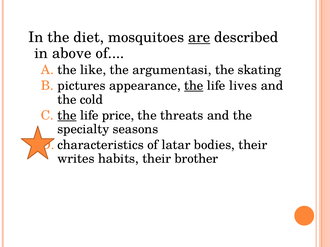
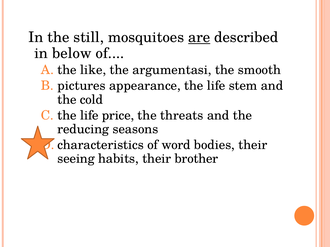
diet: diet -> still (89, 37)
above: above -> below (72, 53)
skating: skating -> smooth (259, 70)
the underline: present -> none (194, 86)
lives: lives -> stem (243, 86)
the underline: present -> none (67, 116)
specialty: specialty -> reducing (83, 129)
latar: latar -> word (176, 145)
writes: writes -> seeing (76, 159)
